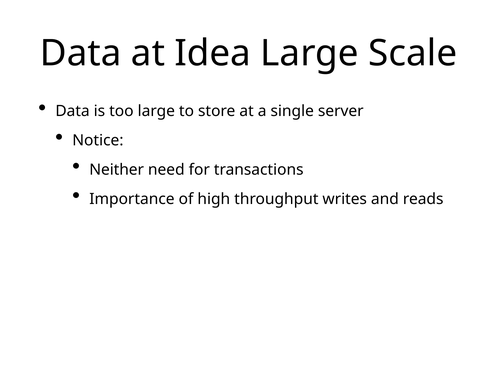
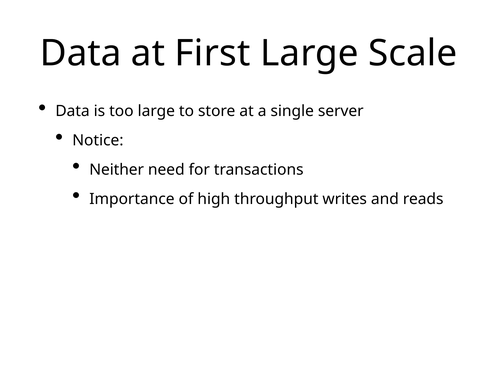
Idea: Idea -> First (213, 54)
